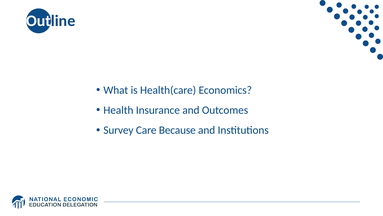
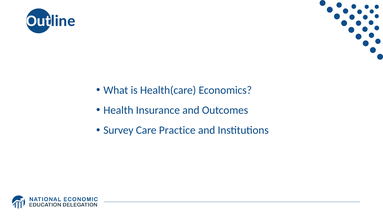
Because: Because -> Practice (177, 130)
